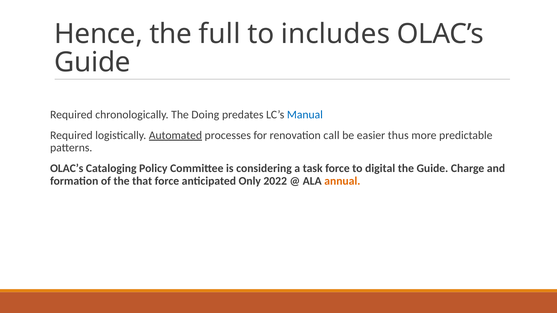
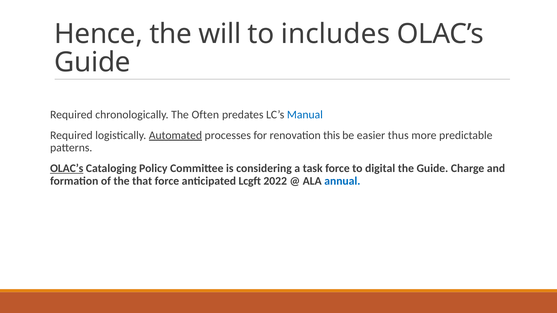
full: full -> will (220, 34)
Doing: Doing -> Often (205, 115)
call: call -> this (332, 135)
OLAC’s underline: none -> present (67, 169)
Only: Only -> Lcgft (250, 181)
annual colour: orange -> blue (342, 181)
